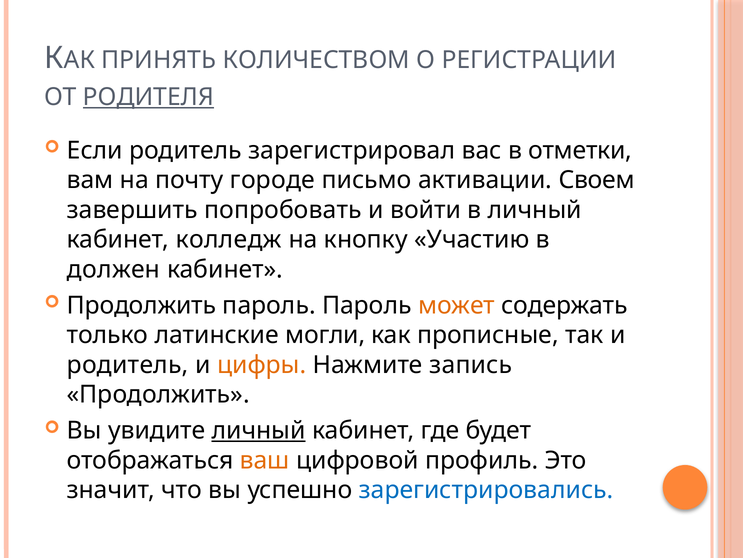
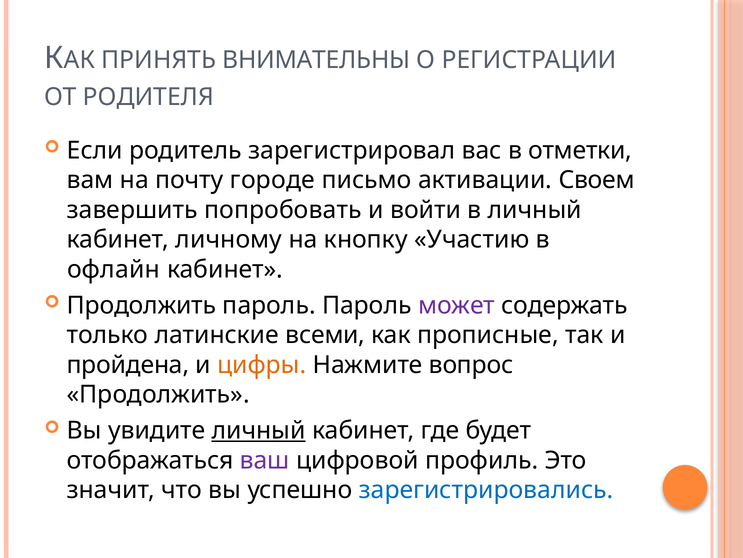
КОЛИЧЕСТВОМ: КОЛИЧЕСТВОМ -> ВНИМАТЕЛЬНЫ (316, 60)
РОДИТЕЛЯ underline: present -> none (148, 97)
колледж: колледж -> личному (229, 239)
должен: должен -> офлайн (114, 269)
может colour: orange -> purple (457, 305)
могли: могли -> всеми (325, 335)
родитель: родитель -> пройдена (128, 365)
запись: запись -> вопрос (471, 365)
ваш colour: orange -> purple (265, 460)
